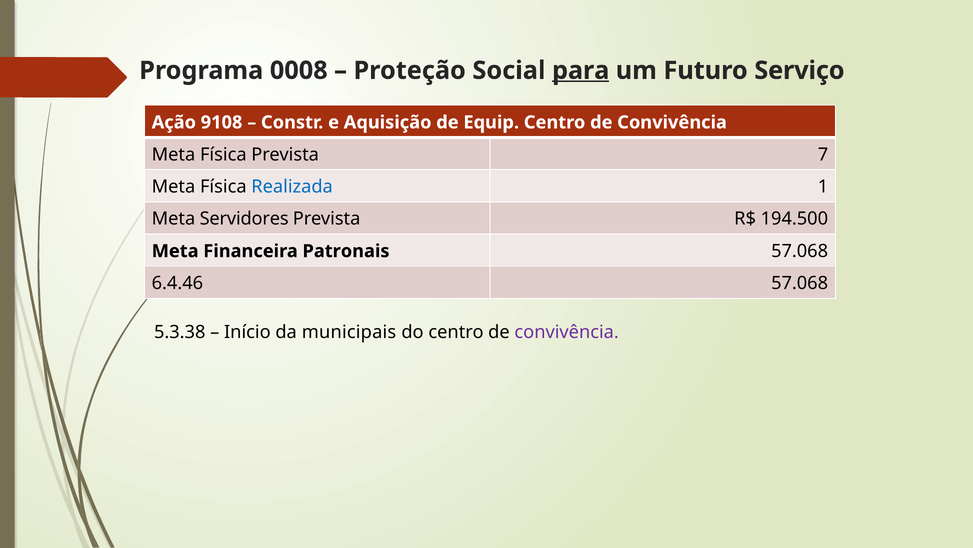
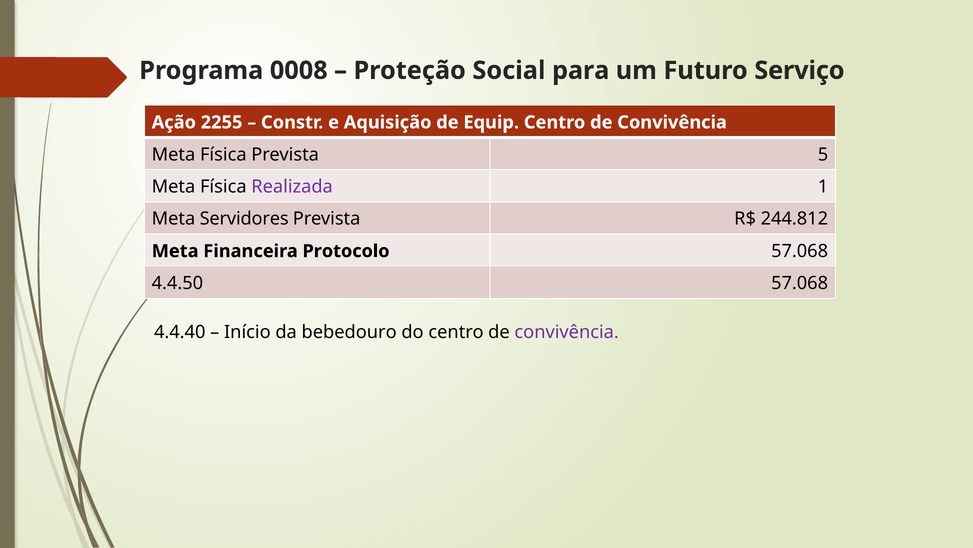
para underline: present -> none (581, 70)
9108: 9108 -> 2255 (222, 122)
7: 7 -> 5 (823, 154)
Realizada colour: blue -> purple (292, 187)
194.500: 194.500 -> 244.812 (794, 219)
Patronais: Patronais -> Protocolo (346, 251)
6.4.46: 6.4.46 -> 4.4.50 (177, 283)
5.3.38: 5.3.38 -> 4.4.40 (180, 332)
municipais: municipais -> bebedouro (349, 332)
